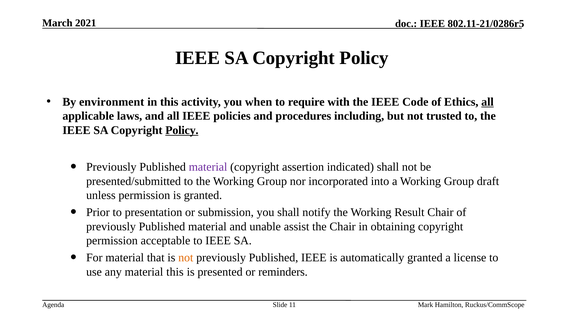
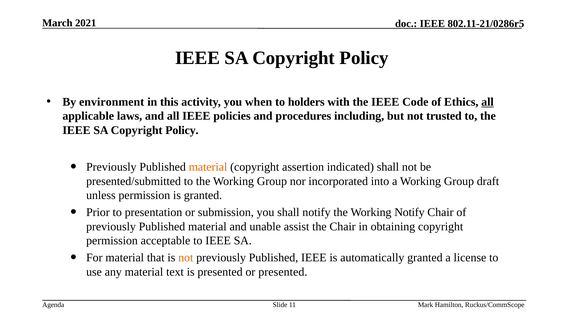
require: require -> holders (306, 102)
Policy underline: present -> none (182, 130)
material colour: purple -> orange (208, 167)
Working Result: Result -> Notify (410, 212)
material this: this -> text (175, 271)
or reminders: reminders -> presented (283, 271)
